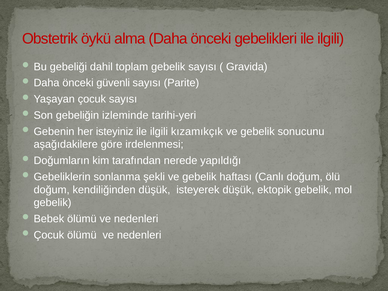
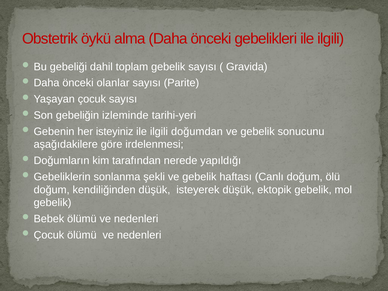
güvenli: güvenli -> olanlar (113, 83)
kızamıkçık: kızamıkçık -> doğumdan (197, 131)
